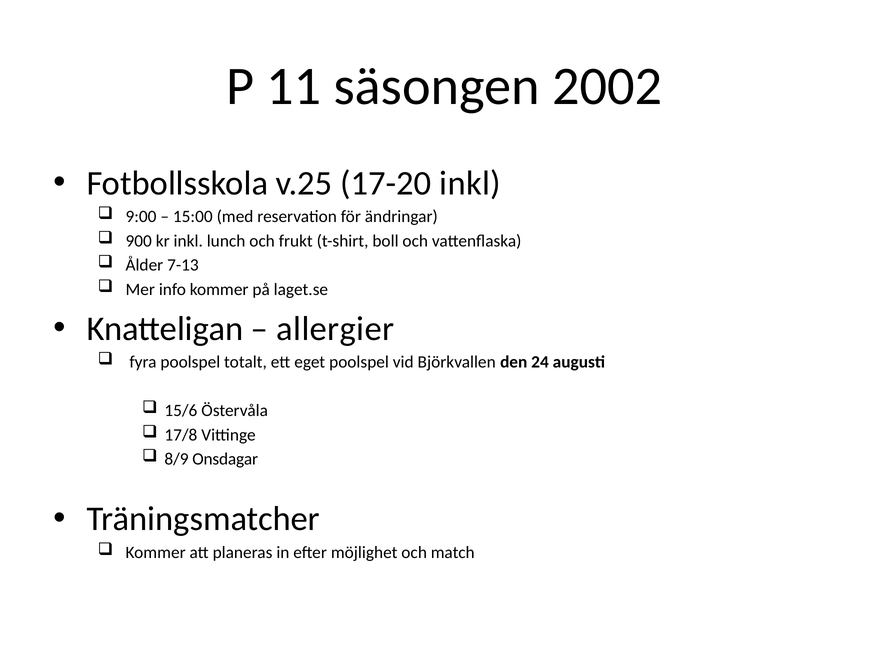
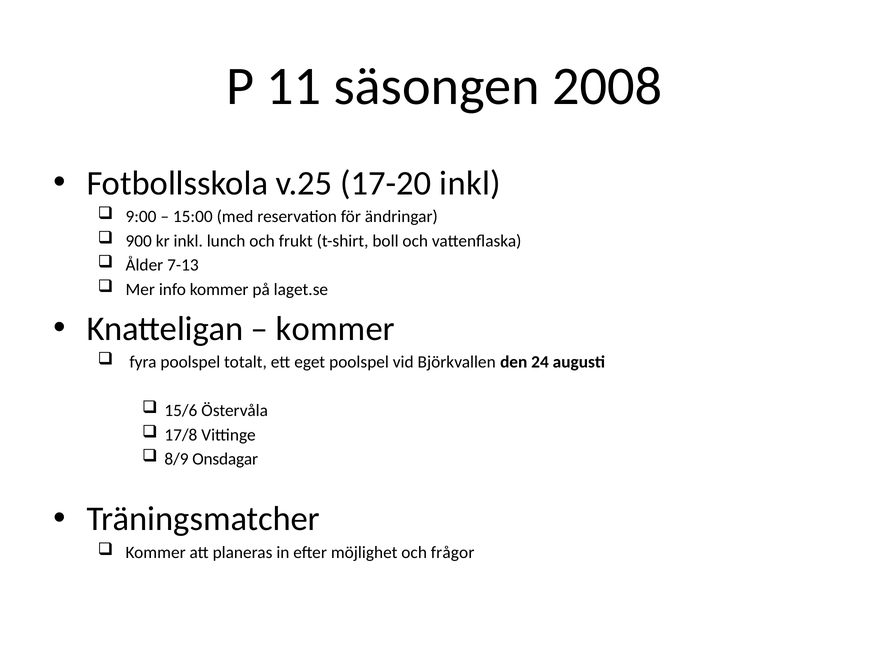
2002: 2002 -> 2008 (607, 86)
allergier: allergier -> kommer (335, 328)
match: match -> frågor (453, 552)
